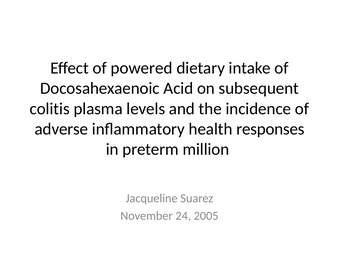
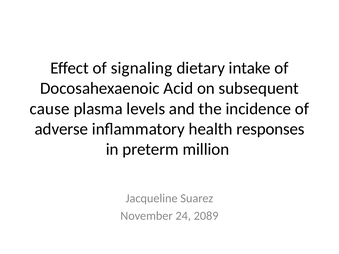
powered: powered -> signaling (142, 68)
colitis: colitis -> cause (50, 109)
2005: 2005 -> 2089 (206, 216)
